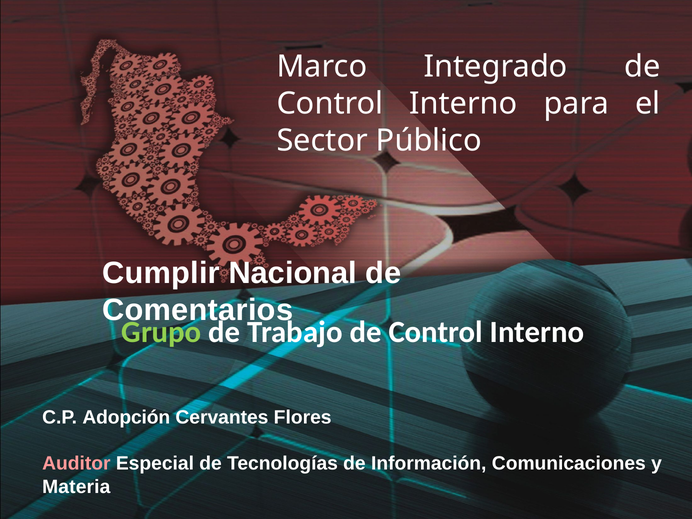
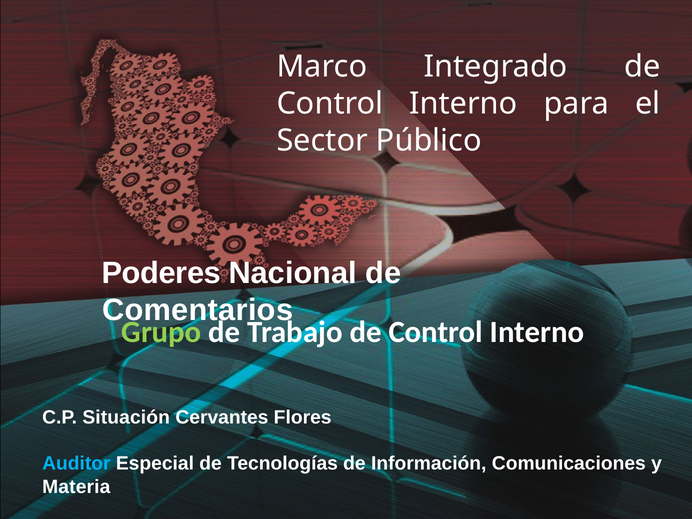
Cumplir: Cumplir -> Poderes (161, 273)
Adopción: Adopción -> Situación (126, 417)
Auditor colour: pink -> light blue (76, 464)
